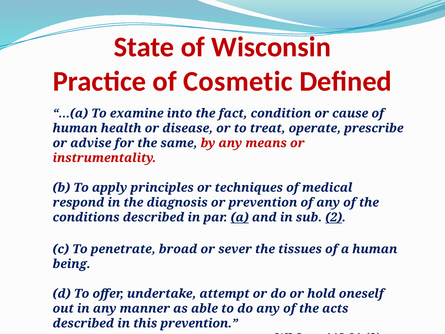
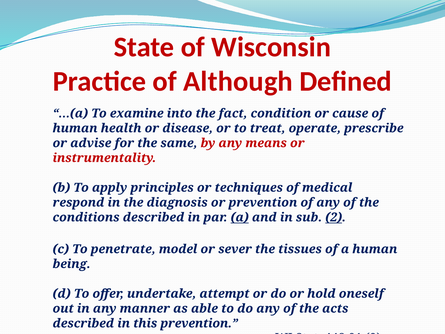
Cosmetic: Cosmetic -> Although (238, 81)
broad: broad -> model (178, 249)
